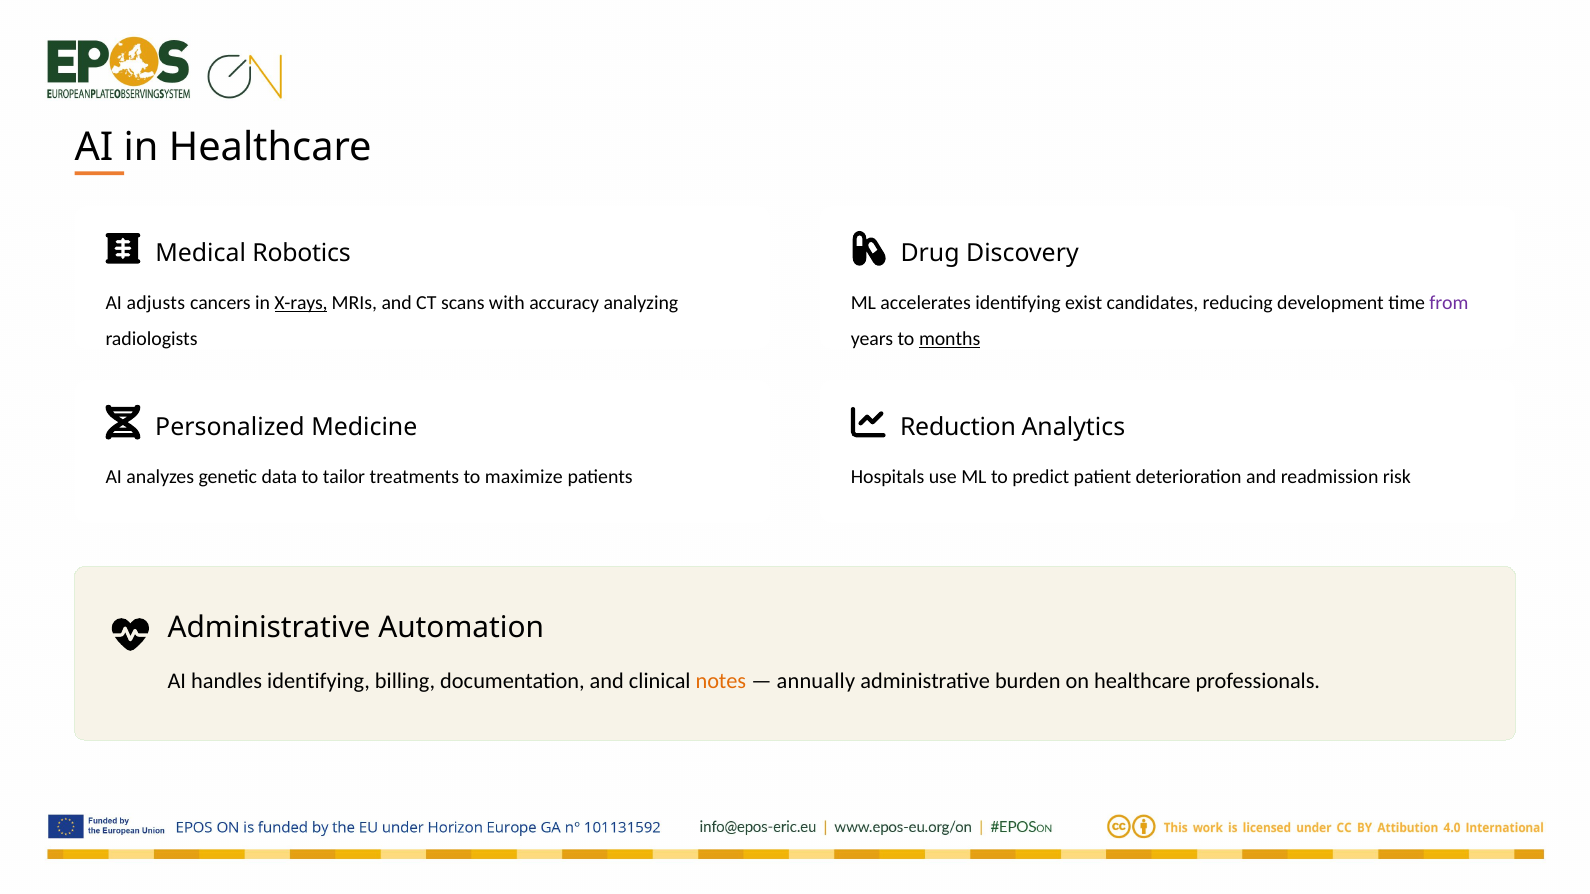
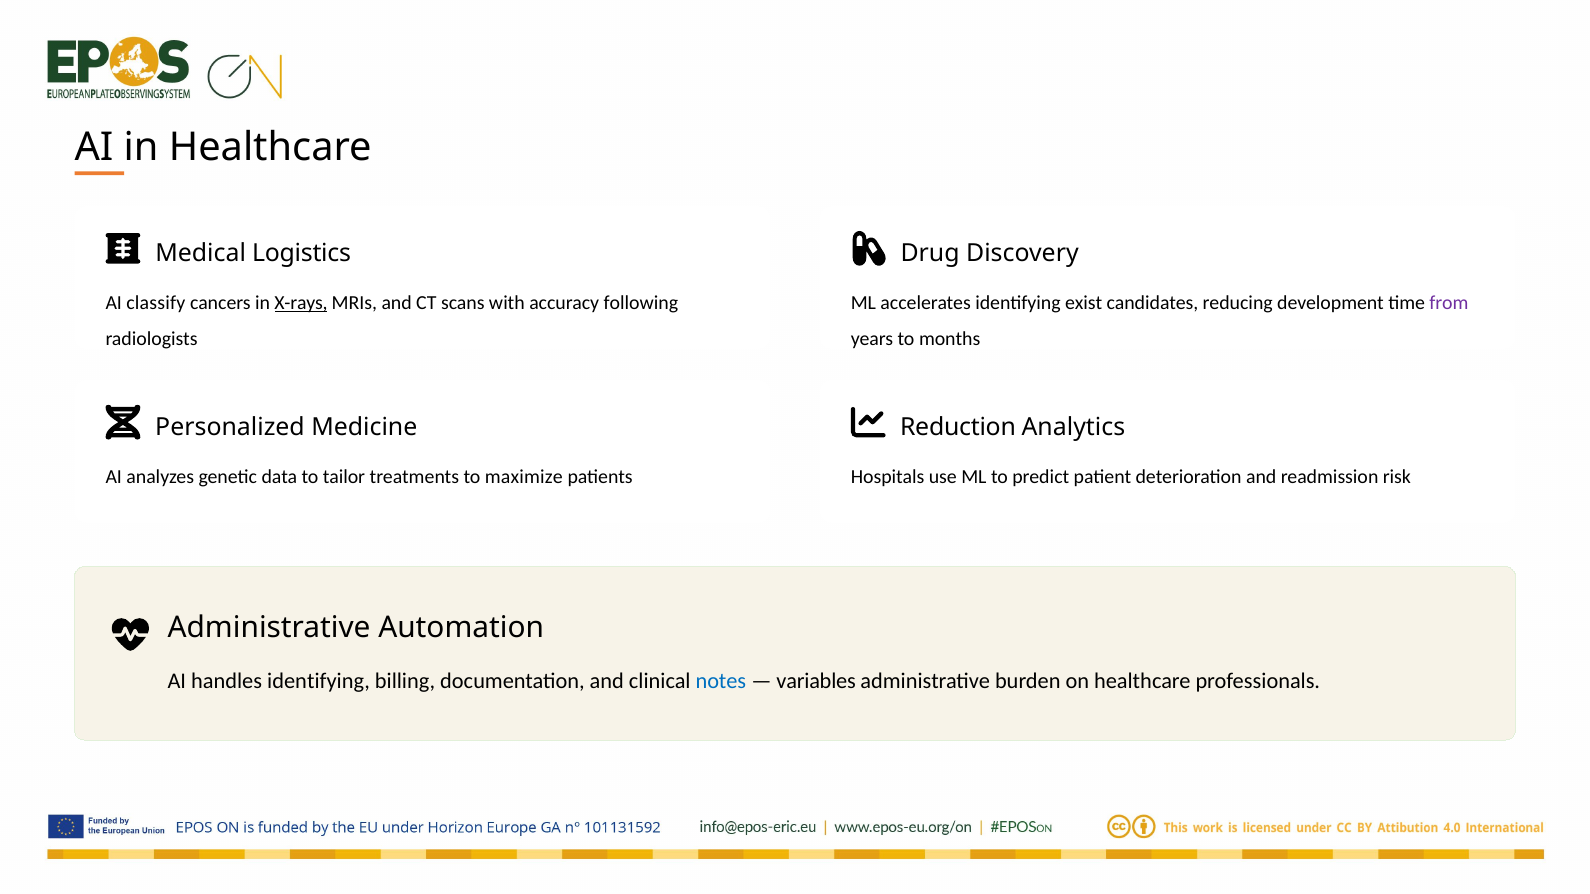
Robotics: Robotics -> Logistics (302, 253)
adjusts: adjusts -> classify (156, 303)
analyzing: analyzing -> following (641, 303)
months underline: present -> none (950, 339)
notes colour: orange -> blue (721, 682)
annually: annually -> variables (816, 682)
